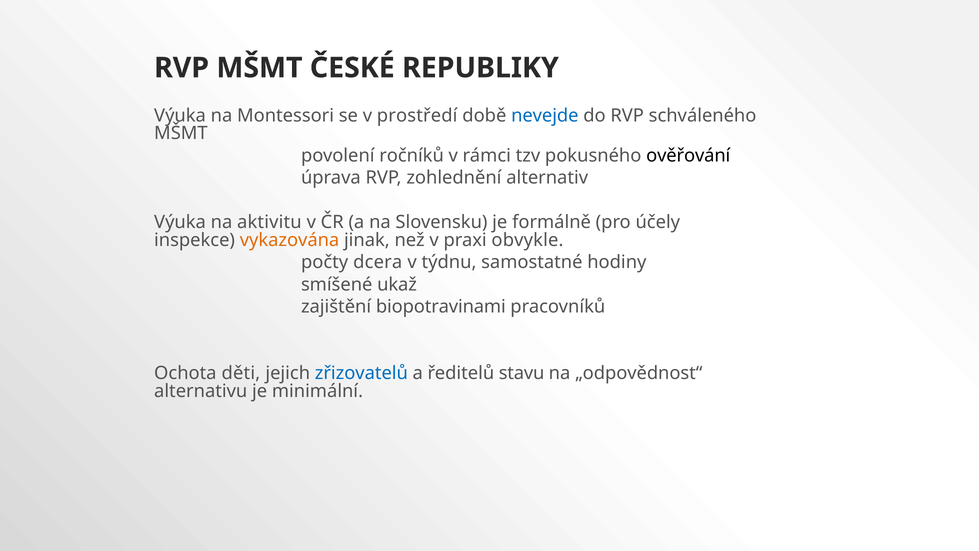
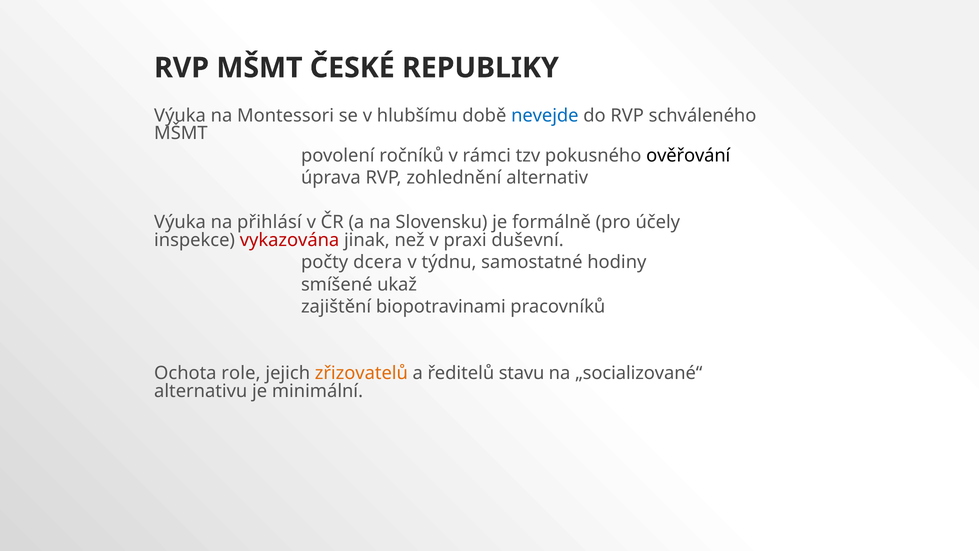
prostředí: prostředí -> hlubšímu (417, 116)
aktivitu: aktivitu -> přihlásí (269, 222)
vykazována colour: orange -> red (290, 240)
obvykle: obvykle -> duševní (528, 240)
děti: děti -> role (241, 373)
zřizovatelů colour: blue -> orange (361, 373)
„odpovědnost“: „odpovědnost“ -> „socializované“ (639, 373)
